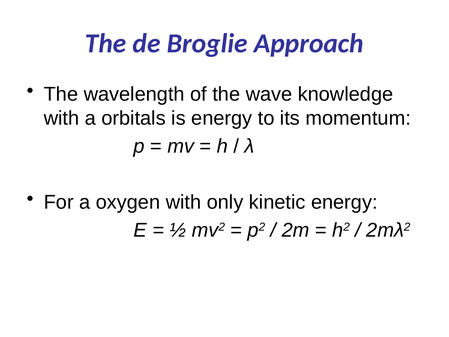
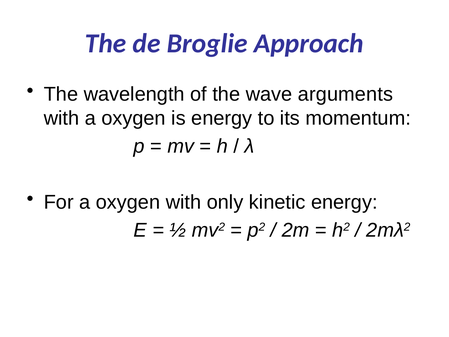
knowledge: knowledge -> arguments (345, 94)
with a orbitals: orbitals -> oxygen (134, 118)
